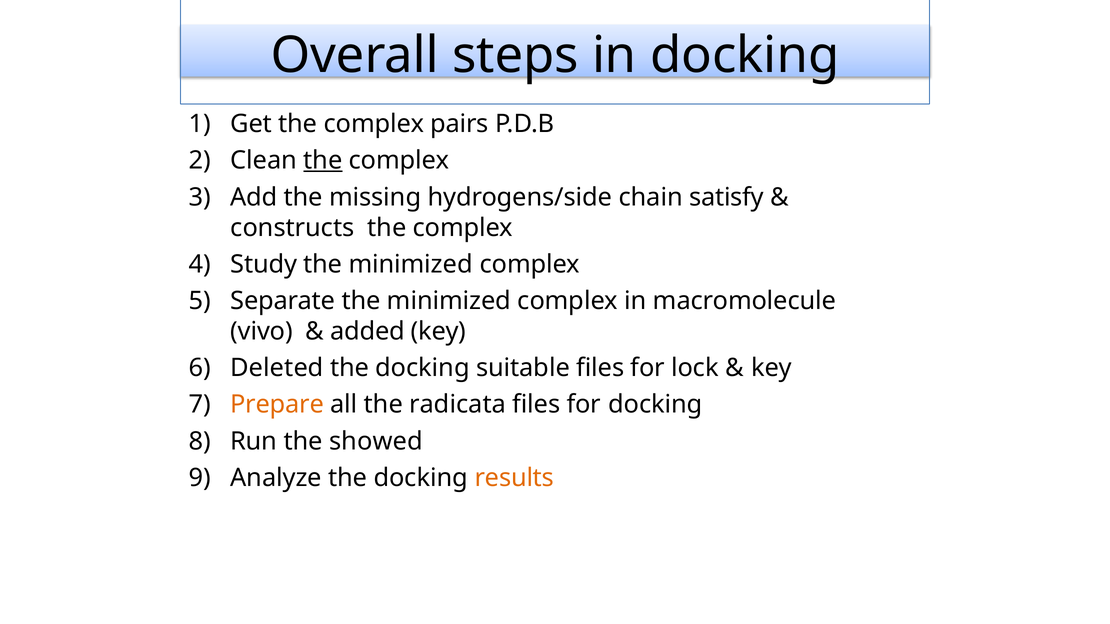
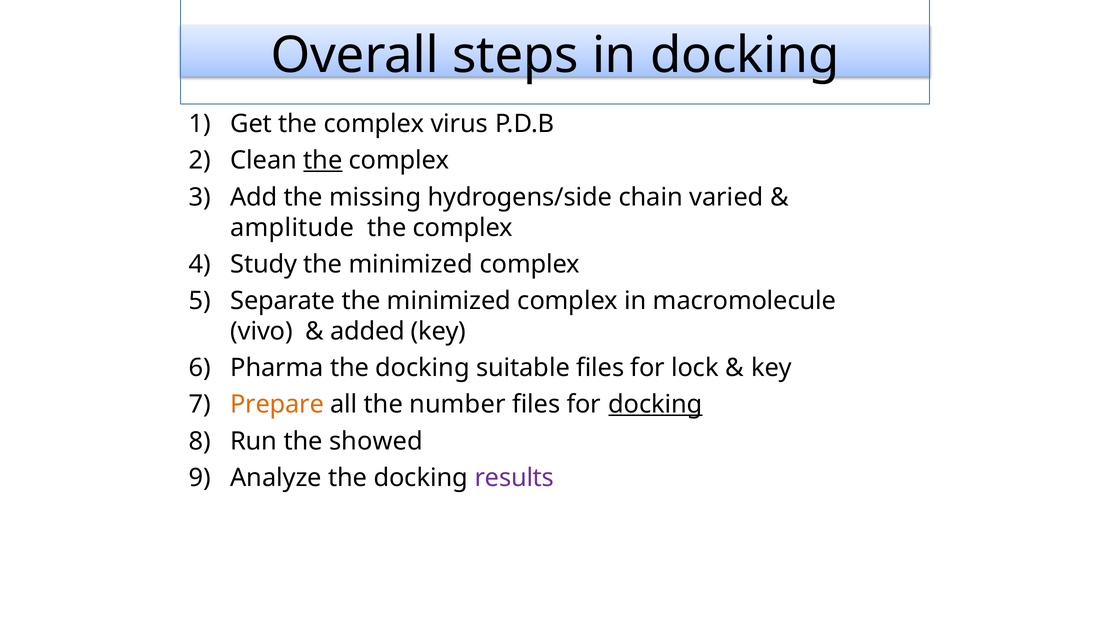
pairs: pairs -> virus (459, 124)
satisfy: satisfy -> varied (726, 197)
constructs: constructs -> amplitude (292, 228)
Deleted: Deleted -> Pharma (277, 368)
radicata: radicata -> number (458, 405)
docking underline: none -> present (655, 405)
results colour: orange -> purple (514, 478)
